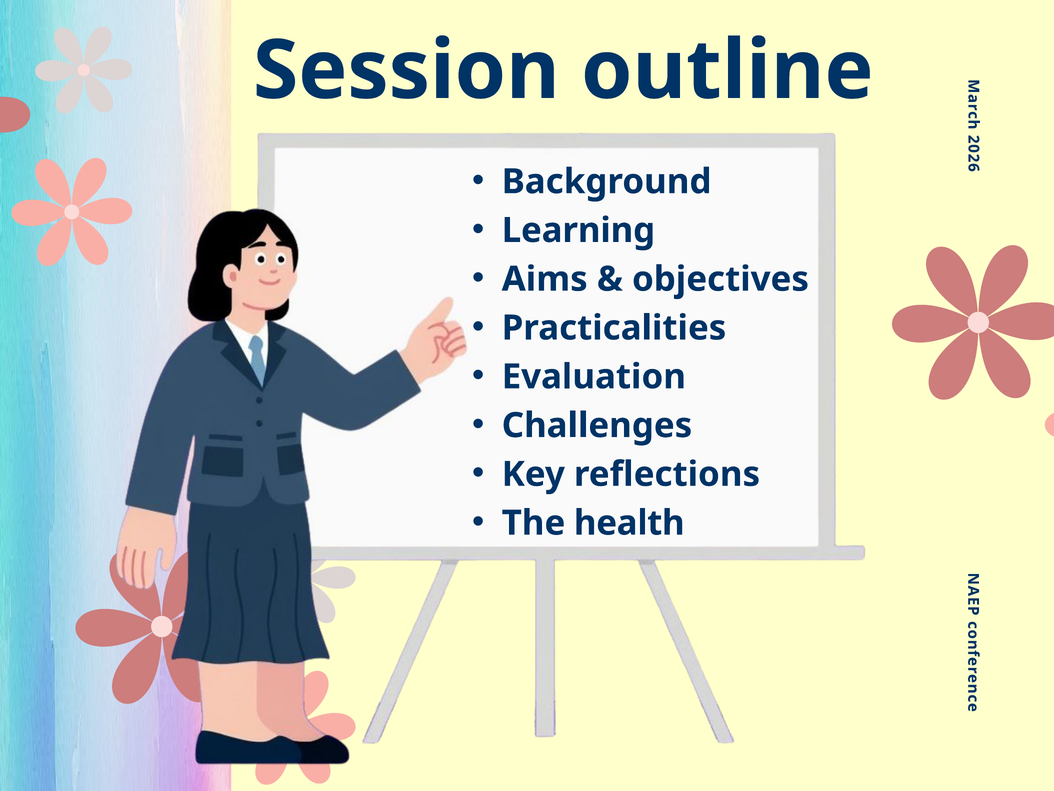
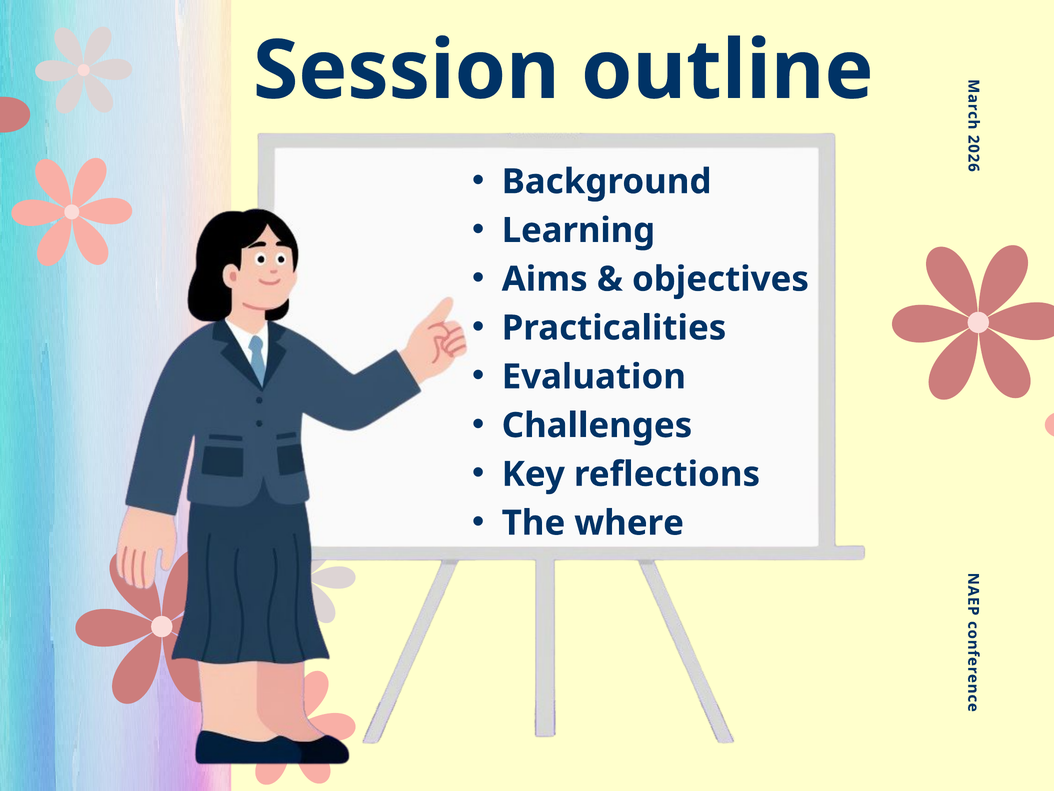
health: health -> where (629, 523)
